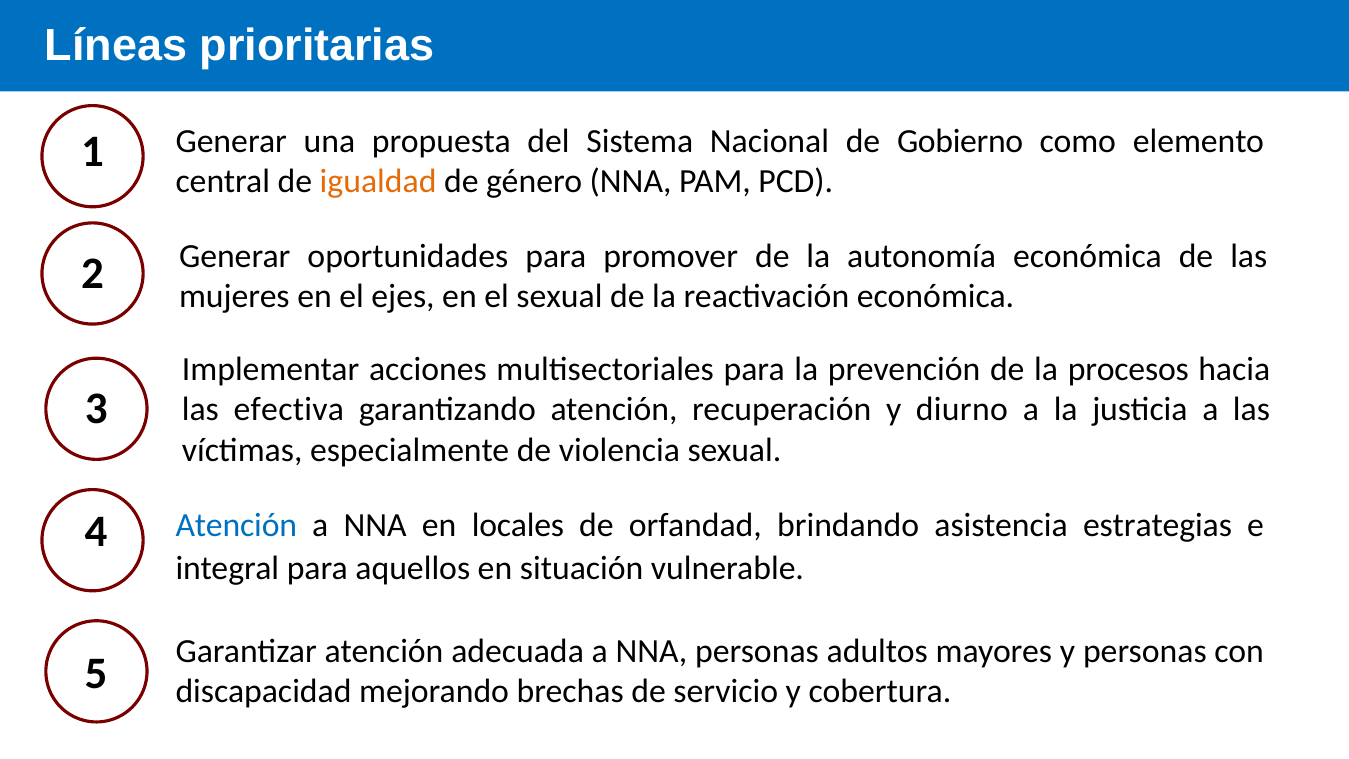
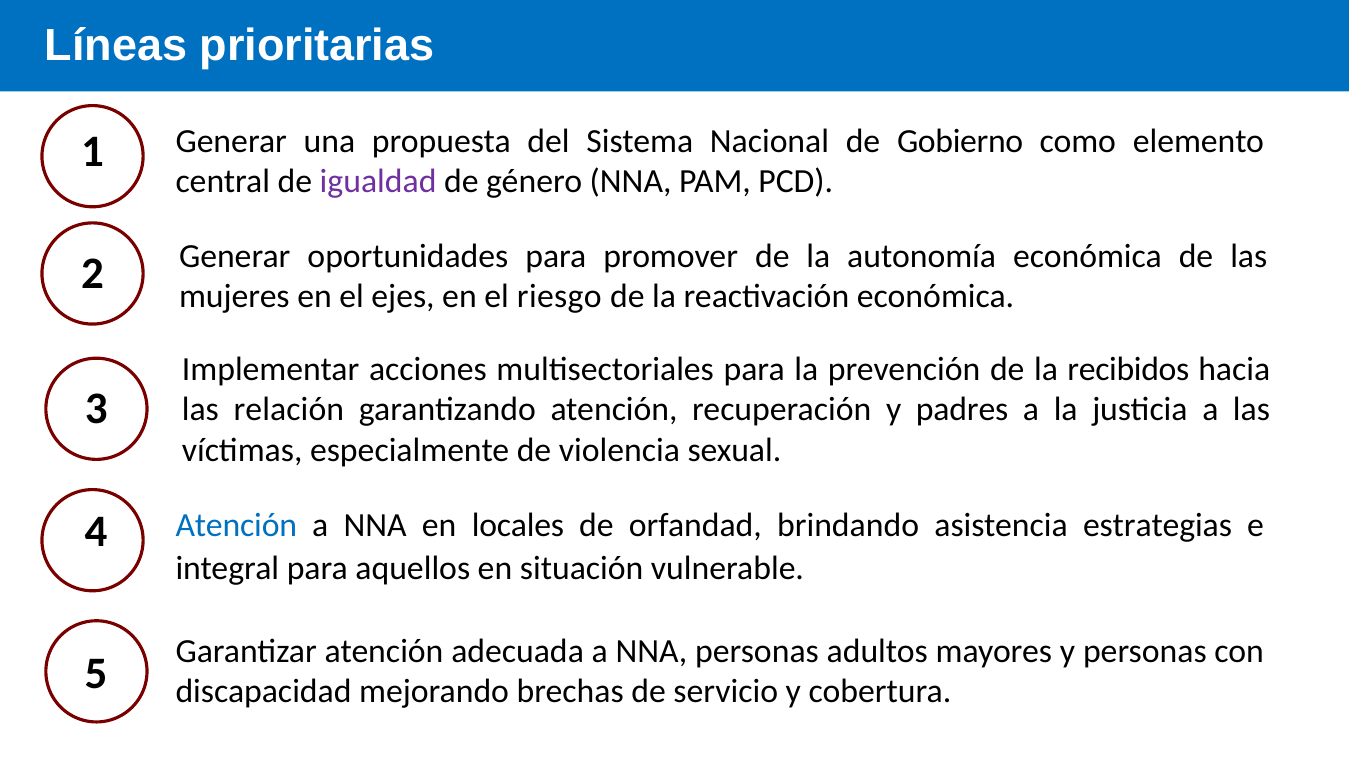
igualdad colour: orange -> purple (378, 181)
el sexual: sexual -> riesgo (559, 297)
procesos: procesos -> recibidos (1128, 369)
efectiva: efectiva -> relación (289, 409)
diurno: diurno -> padres (962, 409)
